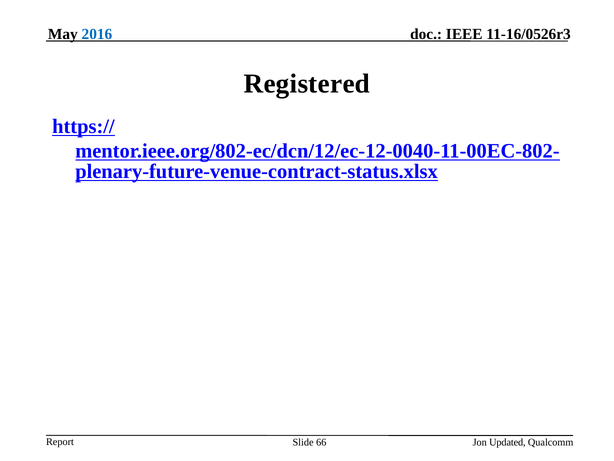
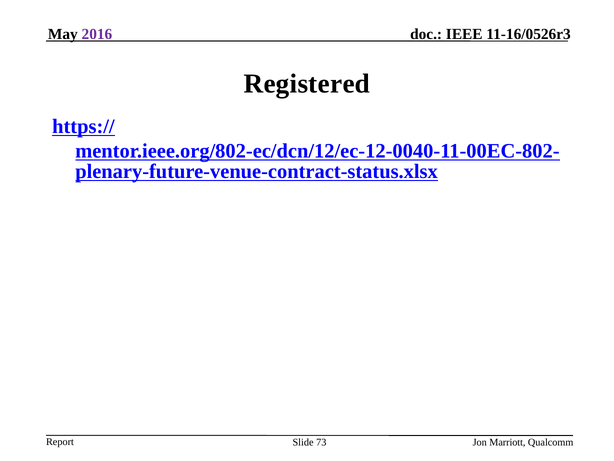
2016 colour: blue -> purple (97, 34)
66: 66 -> 73 (321, 442)
Updated: Updated -> Marriott (507, 442)
